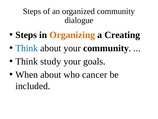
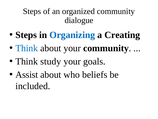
Organizing colour: orange -> blue (72, 35)
When: When -> Assist (27, 74)
cancer: cancer -> beliefs (95, 74)
